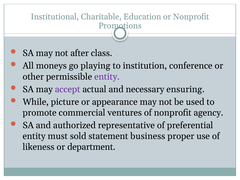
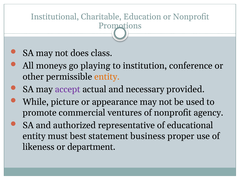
after: after -> does (80, 53)
entity colour: purple -> orange (107, 77)
ensuring: ensuring -> provided (186, 89)
preferential: preferential -> educational (190, 125)
sold: sold -> best (78, 136)
